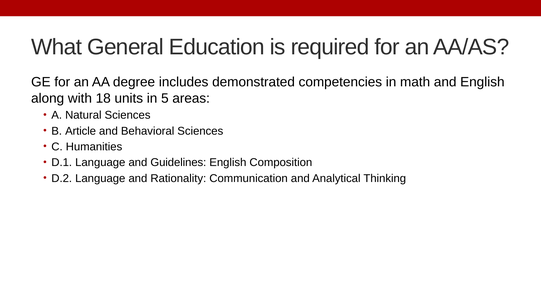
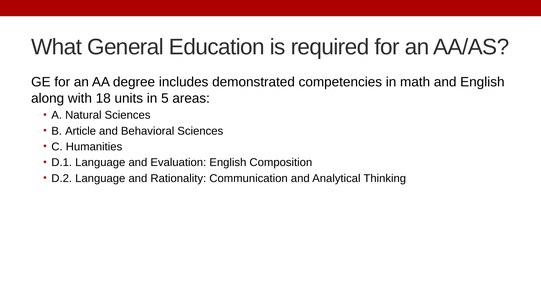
Guidelines: Guidelines -> Evaluation (178, 163)
